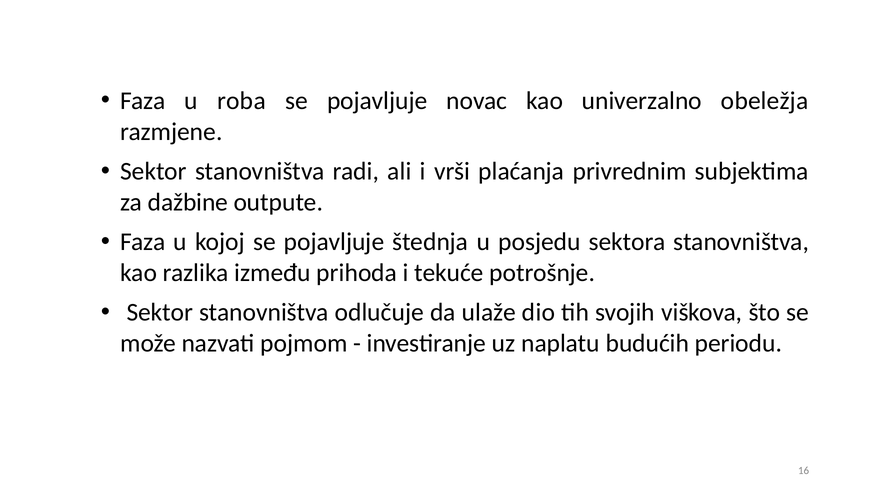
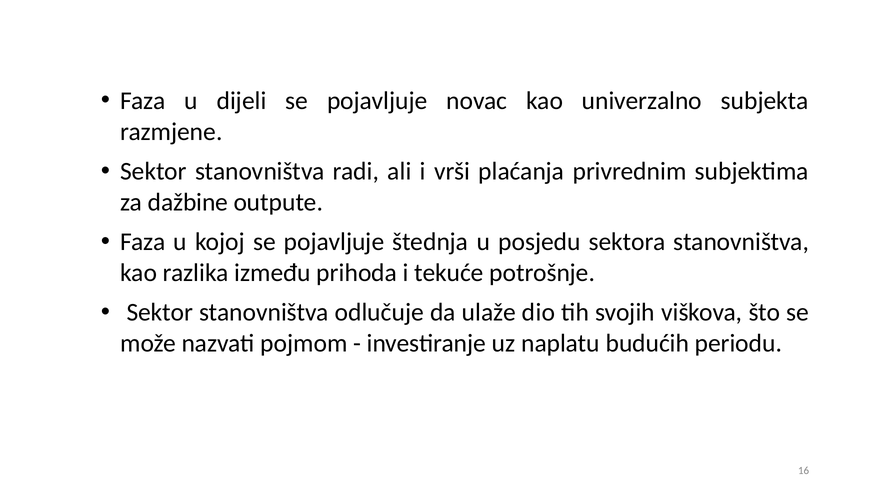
roba: roba -> dijeli (242, 101)
obeležja: obeležja -> subjekta (765, 101)
